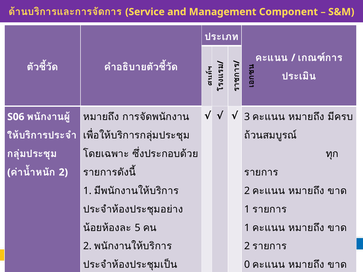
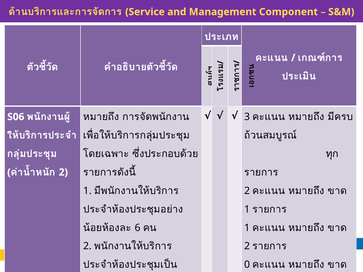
5: 5 -> 6 (138, 228)
